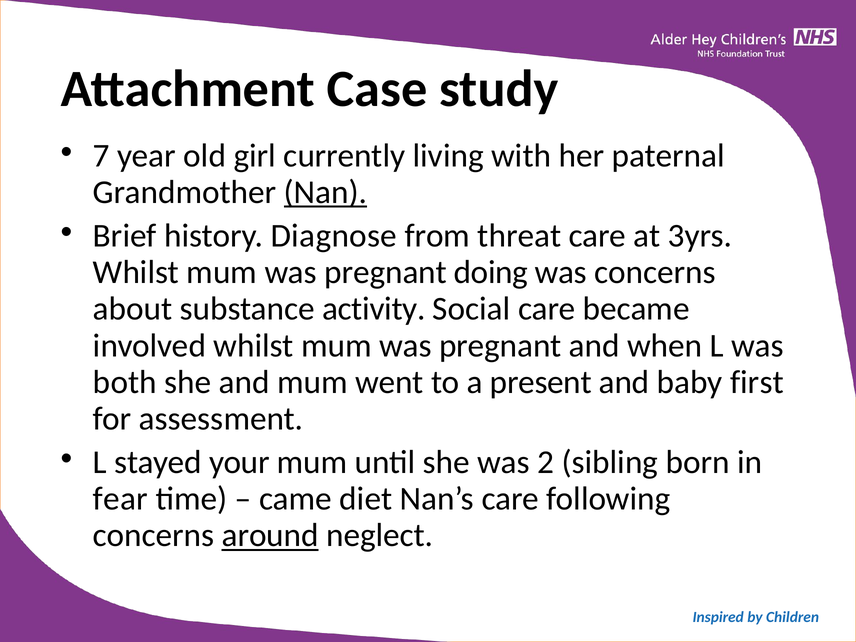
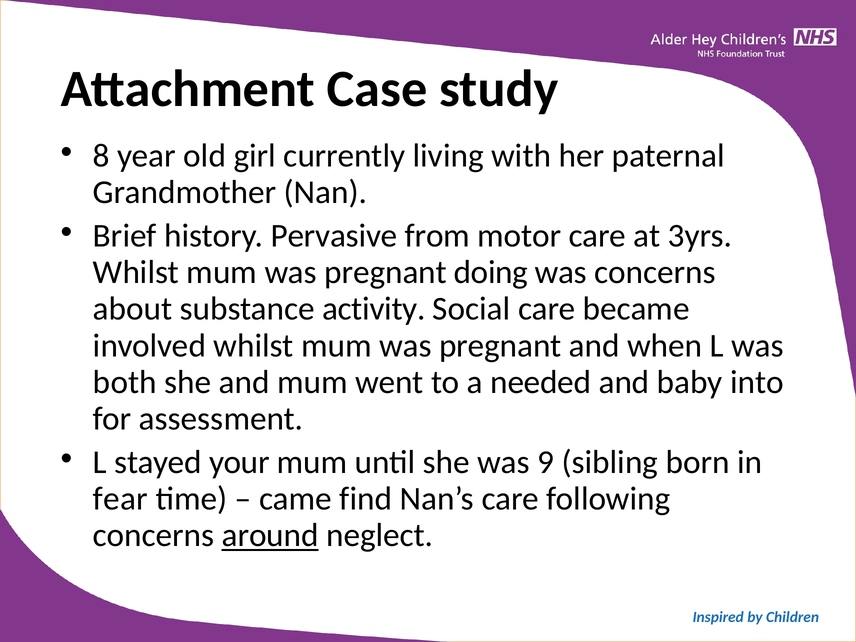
7: 7 -> 8 (101, 156)
Nan underline: present -> none (326, 192)
Diagnose: Diagnose -> Pervasive (334, 236)
threat: threat -> motor (519, 236)
present: present -> needed (541, 382)
first: first -> into (757, 382)
2: 2 -> 9 (546, 462)
diet: diet -> find (366, 499)
